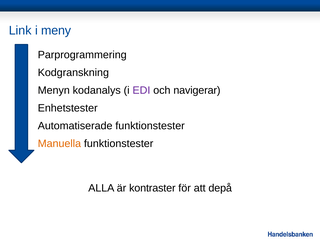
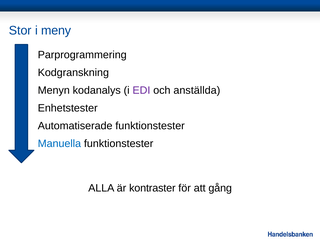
Link: Link -> Stor (20, 31)
navigerar: navigerar -> anställda (197, 90)
Manuella colour: orange -> blue (59, 144)
depå: depå -> gång (220, 188)
